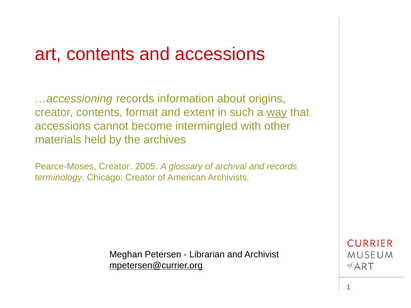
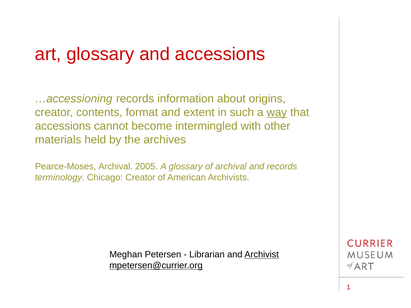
art contents: contents -> glossary (100, 54)
Pearce-Moses Creator: Creator -> Archival (116, 167)
Archivist underline: none -> present (262, 255)
